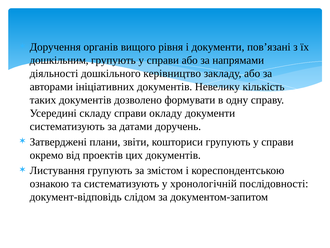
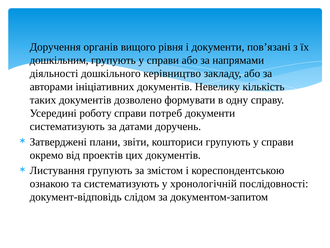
складу: складу -> роботу (95, 113)
окладу: окладу -> потреб (166, 113)
